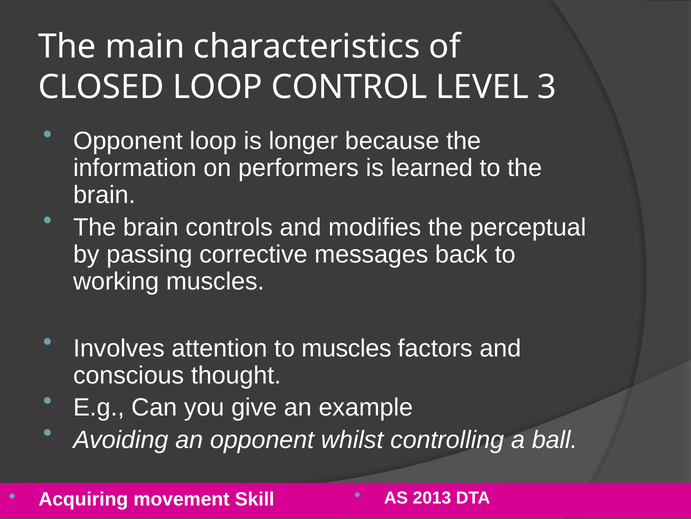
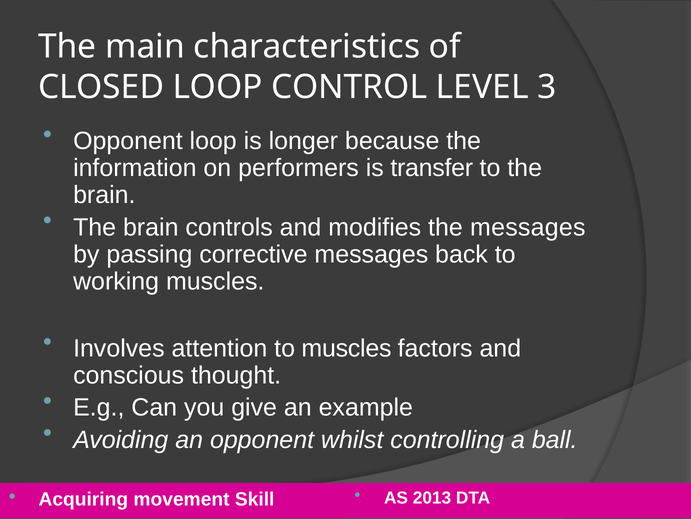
learned: learned -> transfer (432, 168)
the perceptual: perceptual -> messages (528, 227)
